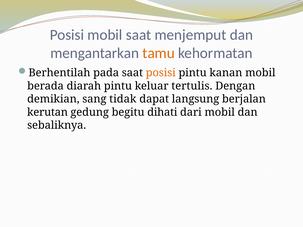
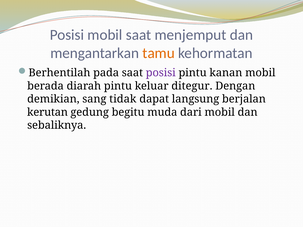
posisi colour: orange -> purple (161, 73)
tertulis: tertulis -> ditegur (192, 86)
dihati: dihati -> muda (162, 112)
